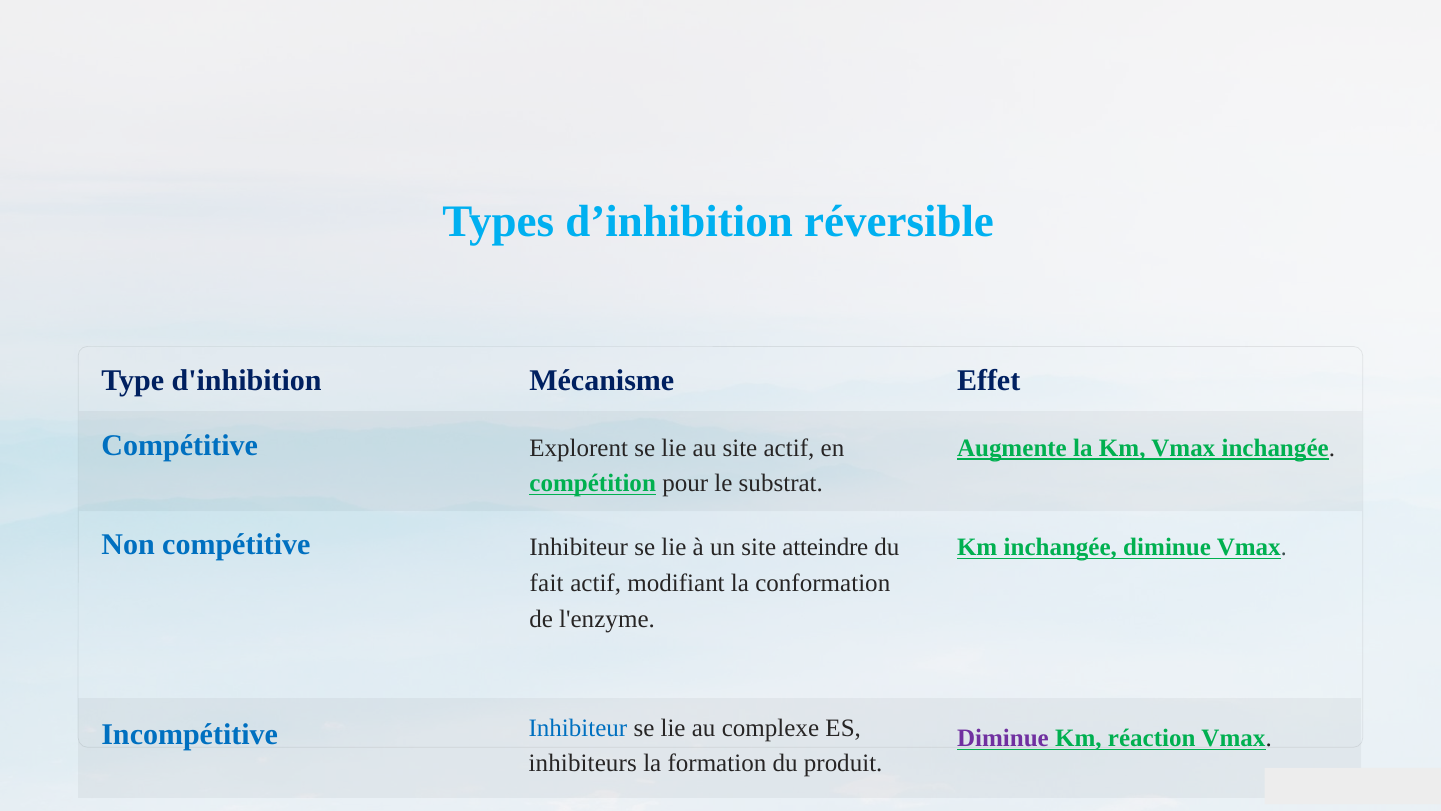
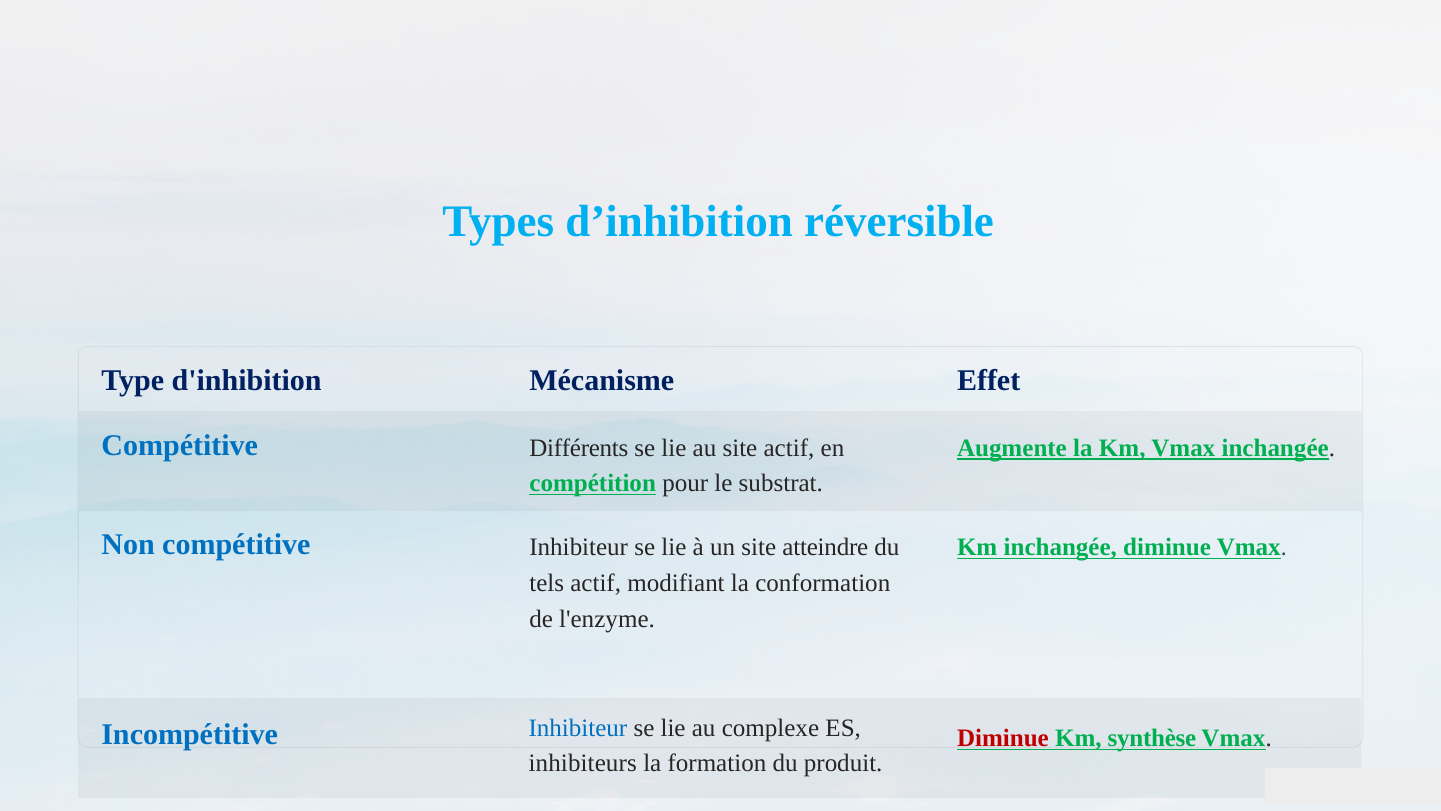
Explorent: Explorent -> Différents (579, 448)
fait: fait -> tels (547, 583)
Diminue colour: purple -> red (1003, 738)
réaction: réaction -> synthèse (1152, 738)
